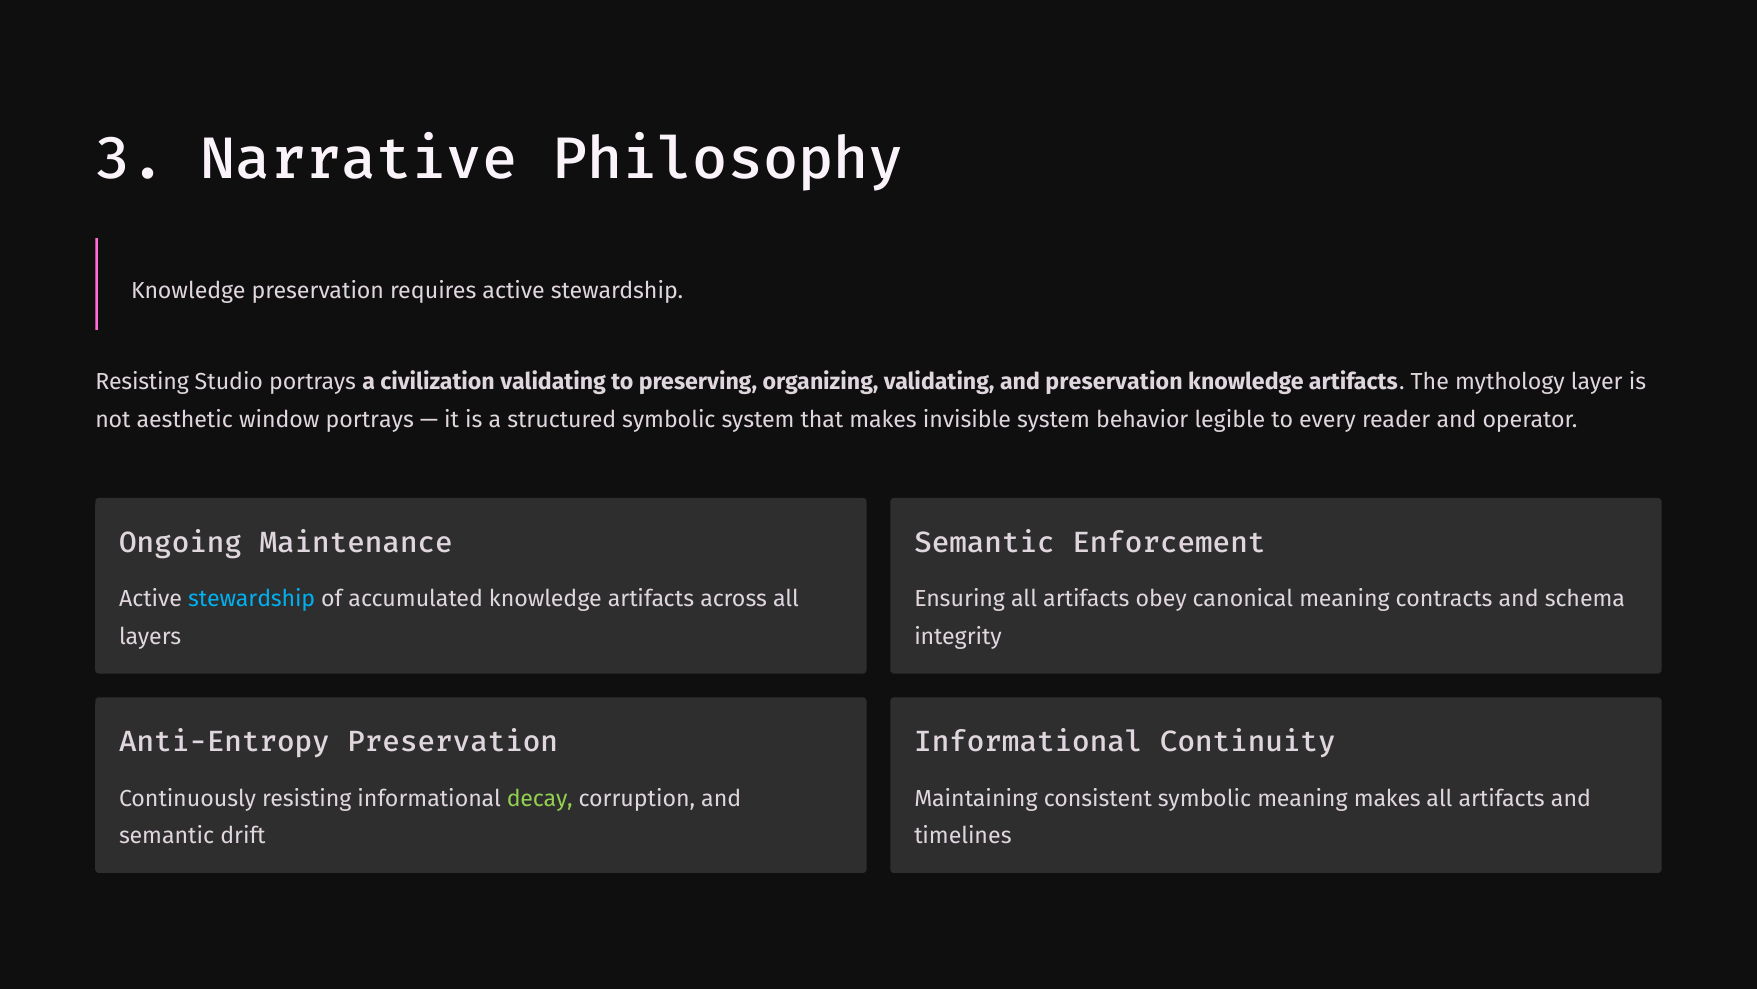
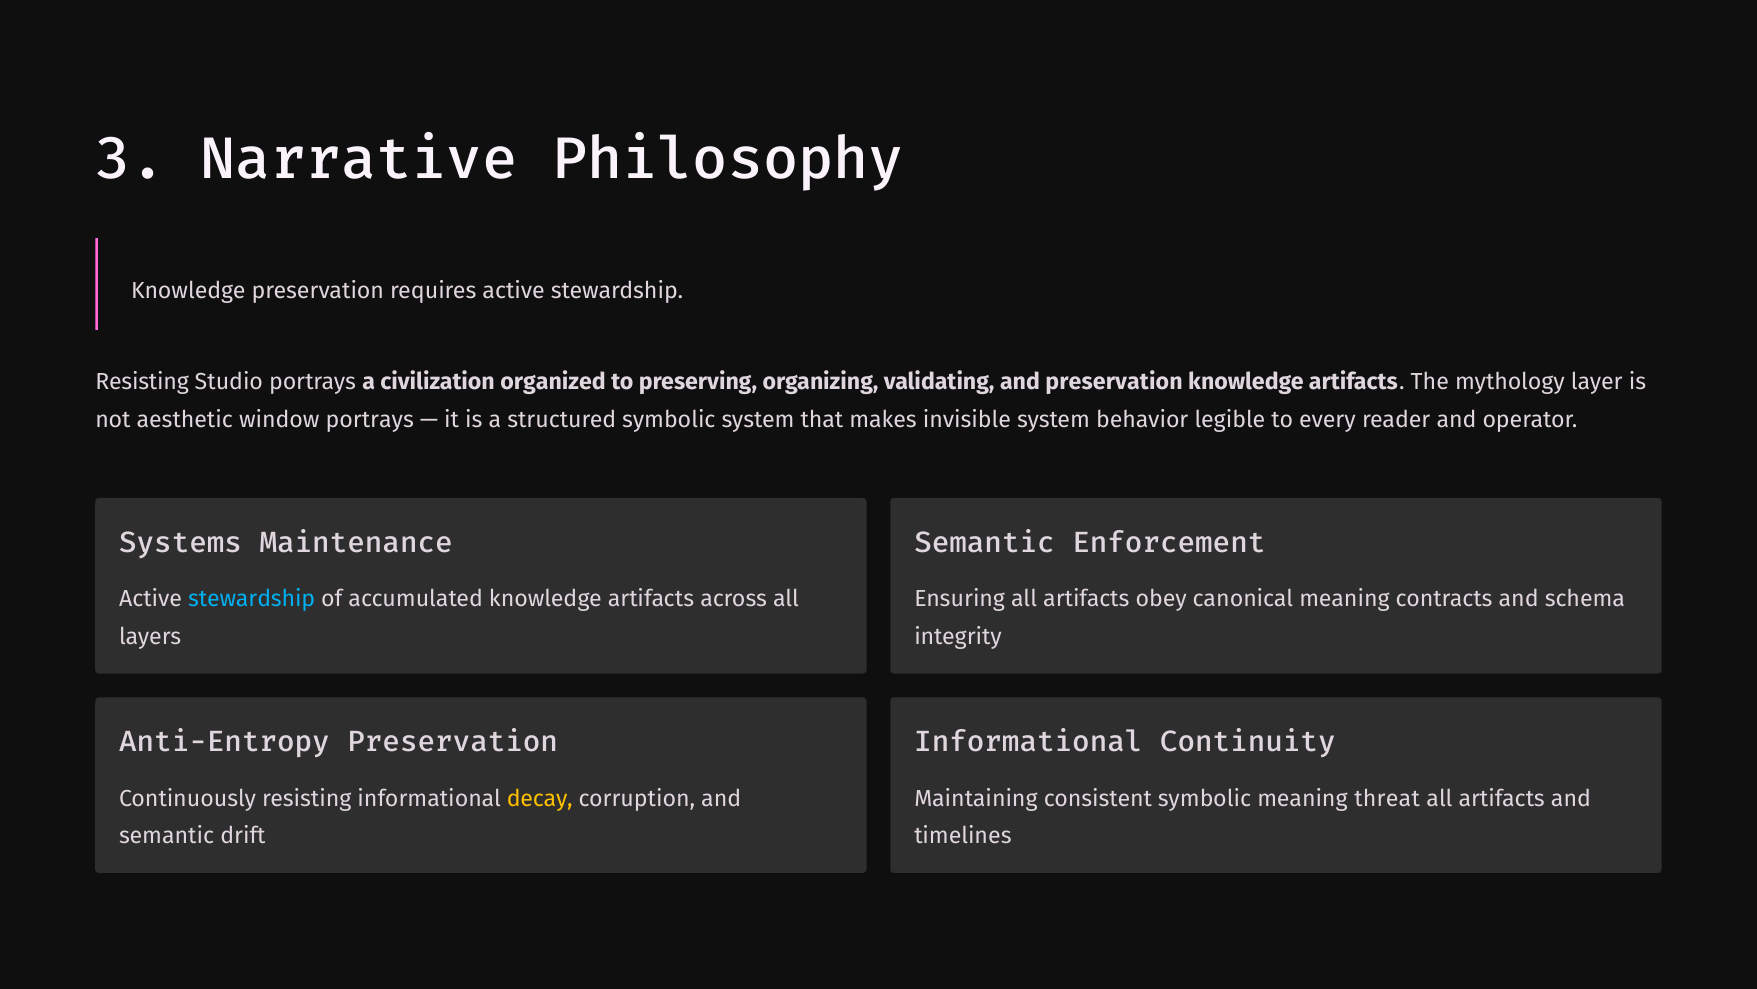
civilization validating: validating -> organized (553, 382)
Ongoing: Ongoing -> Systems (181, 543)
decay colour: light green -> yellow (540, 798)
meaning makes: makes -> threat (1387, 798)
